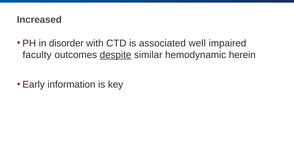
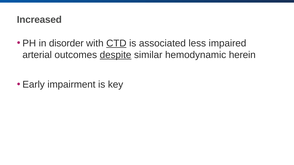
CTD underline: none -> present (116, 43)
well: well -> less (197, 43)
faculty: faculty -> arterial (37, 55)
information: information -> impairment (71, 85)
